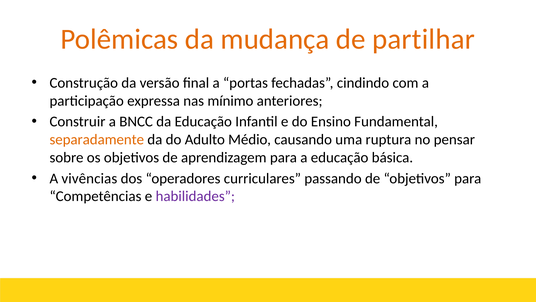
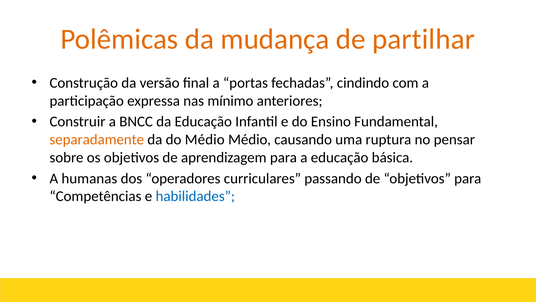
do Adulto: Adulto -> Médio (205, 139)
vivências: vivências -> humanas (89, 178)
habilidades colour: purple -> blue (195, 196)
